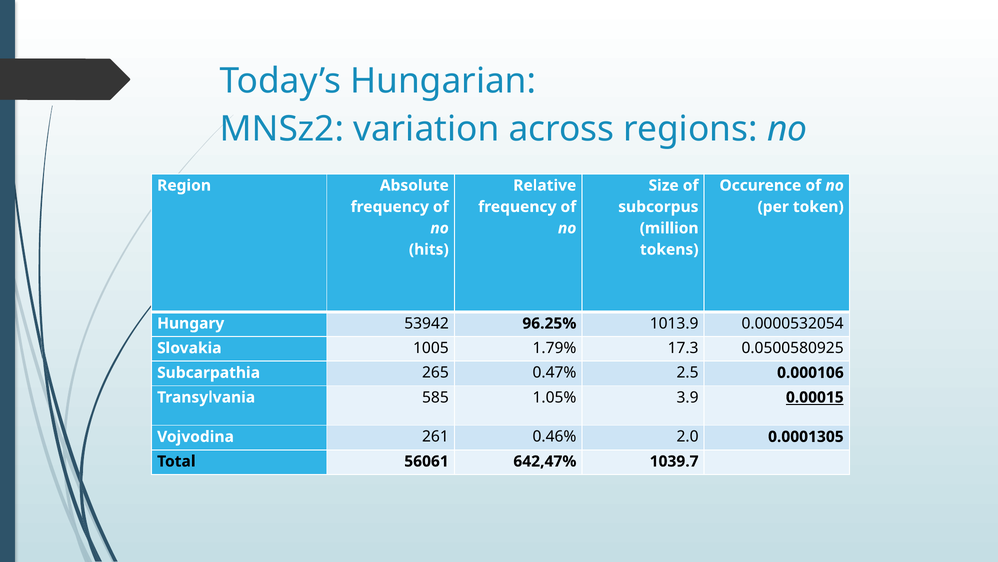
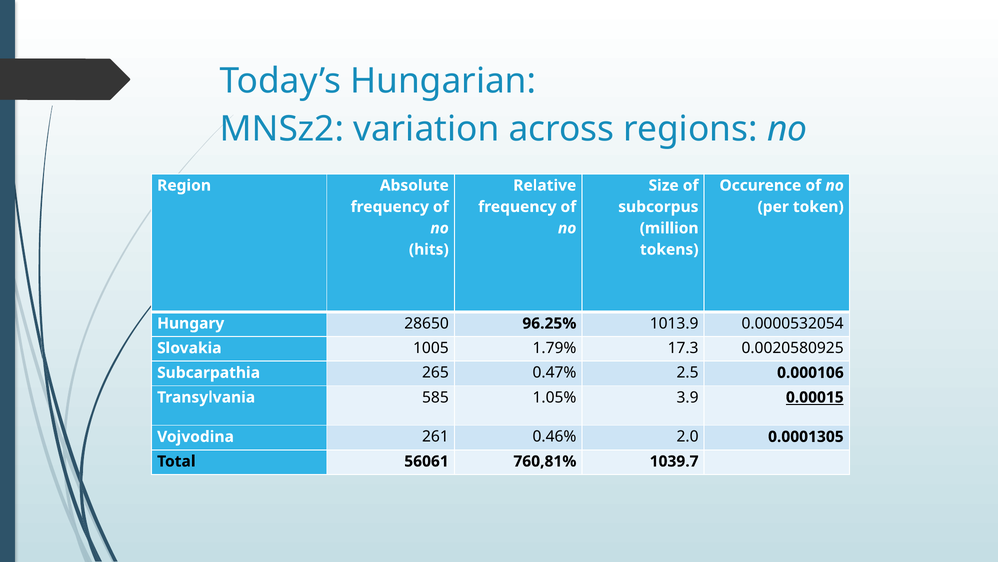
53942: 53942 -> 28650 (427, 323)
0.0500580925: 0.0500580925 -> 0.0020580925 (793, 348)
642,47%: 642,47% -> 760,81% (545, 461)
